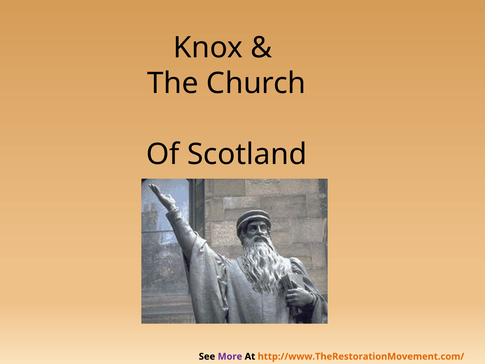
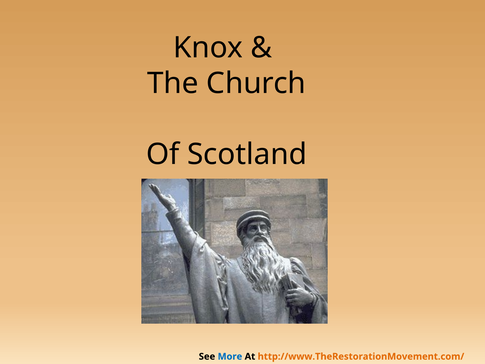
More colour: purple -> blue (230, 356)
